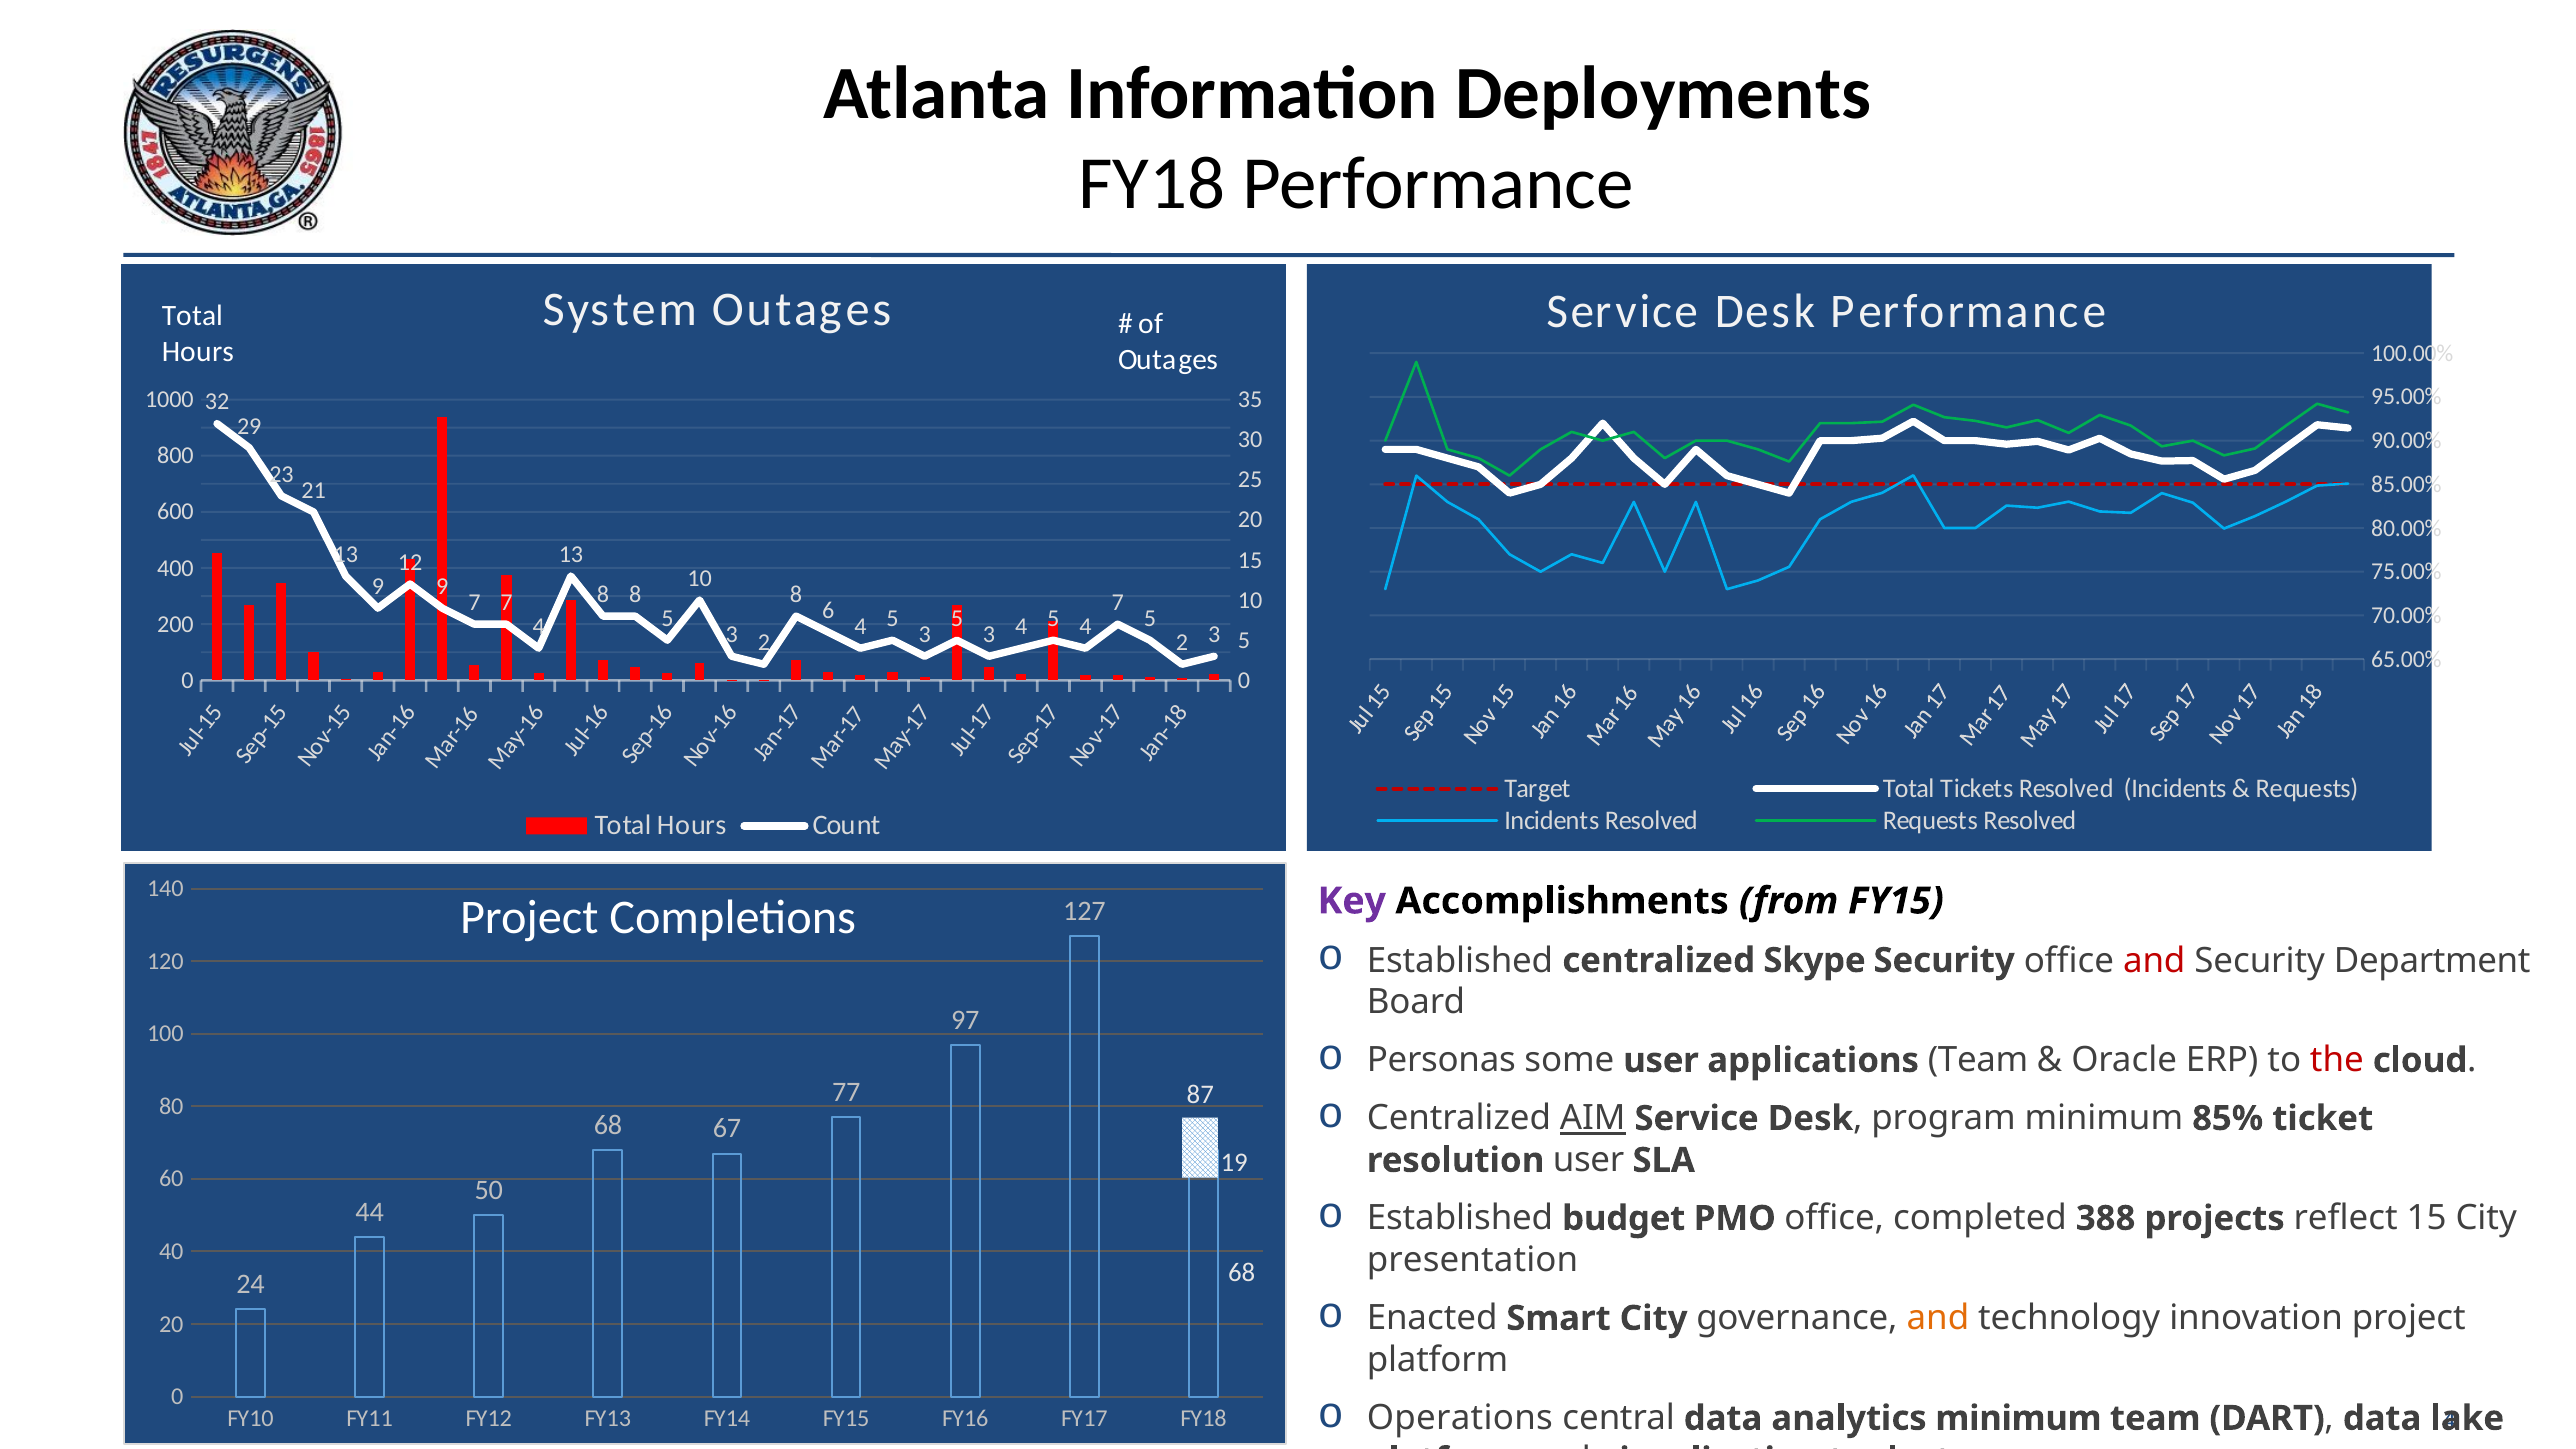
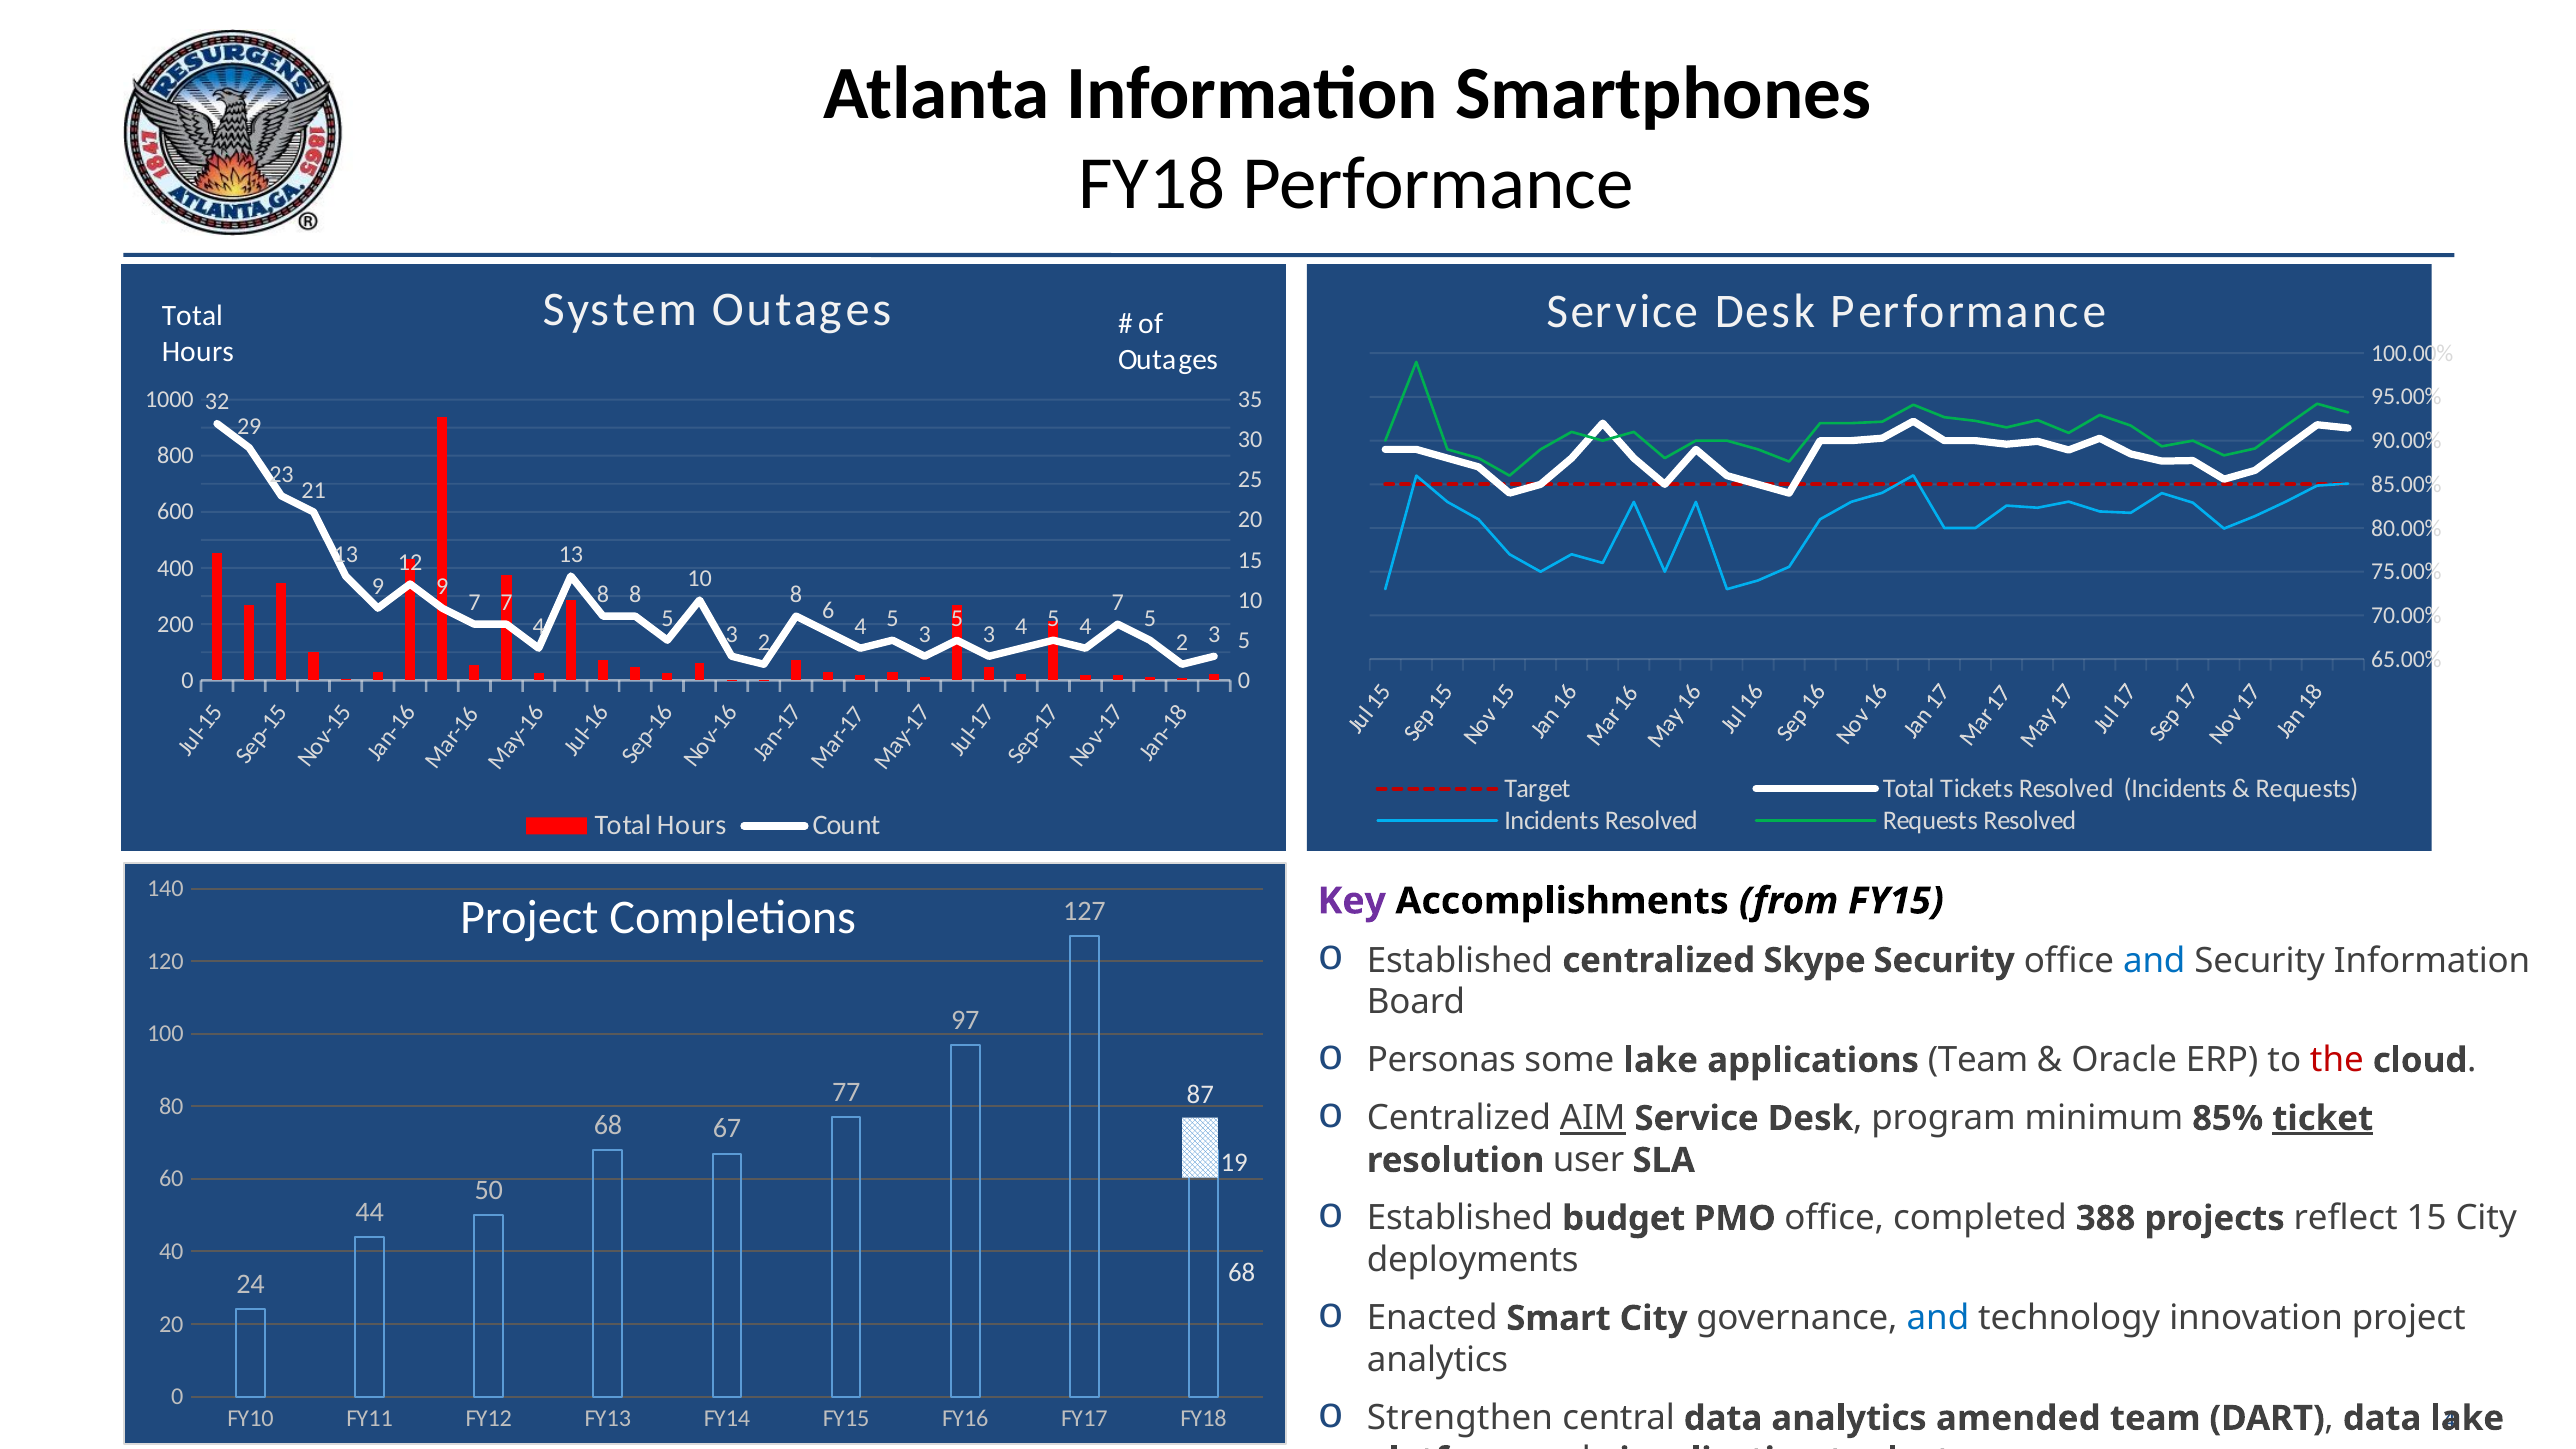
Deployments: Deployments -> Smartphones (1663, 93)
and colour: red -> blue (2154, 960)
Security Department: Department -> Information (2432, 960)
some user: user -> lake (1661, 1060)
ticket underline: none -> present (2323, 1118)
presentation: presentation -> deployments (1473, 1260)
and colour: orange -> blue (1938, 1318)
platform: platform -> analytics (1438, 1360)
Operations: Operations -> Strengthen (1460, 1418)
analytics minimum: minimum -> amended (2018, 1418)
